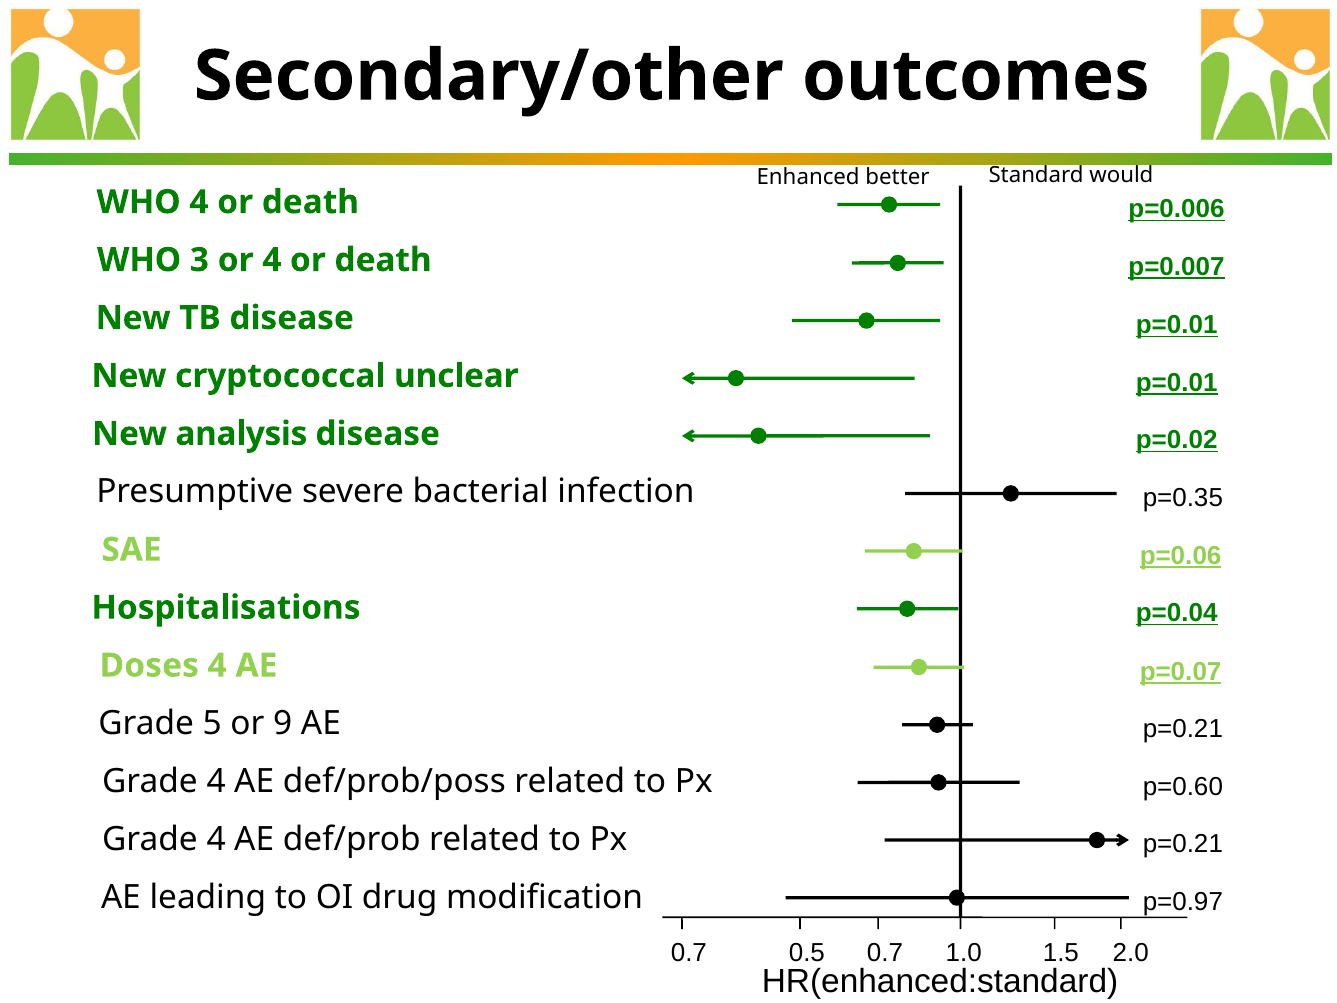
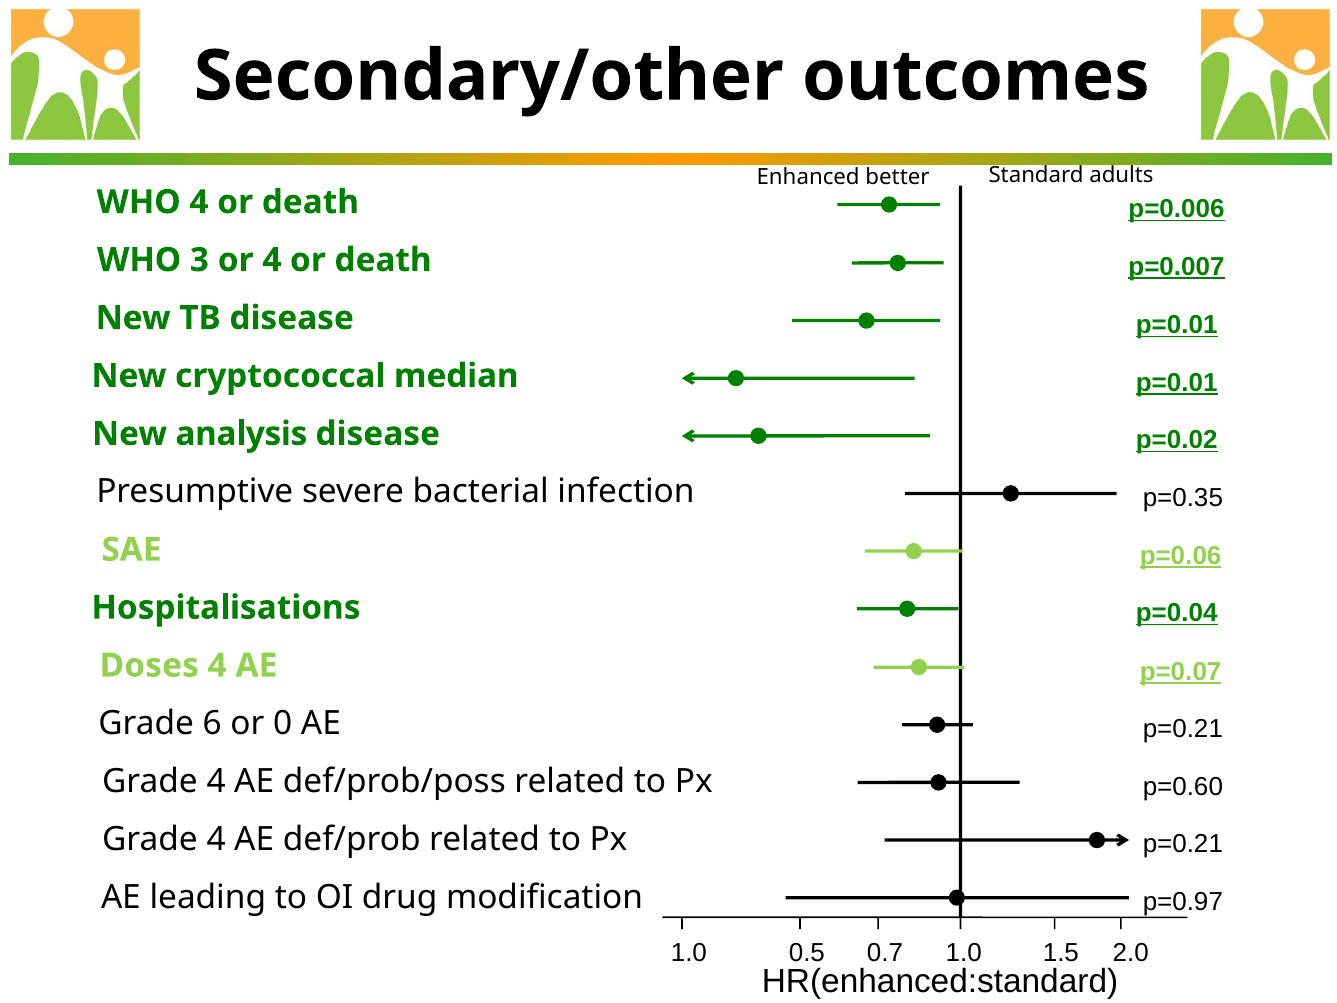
would: would -> adults (1121, 175)
unclear: unclear -> median (456, 376)
5: 5 -> 6 (212, 723)
9: 9 -> 0 (283, 723)
0.7: 0.7 -> 1.0 (689, 953)
